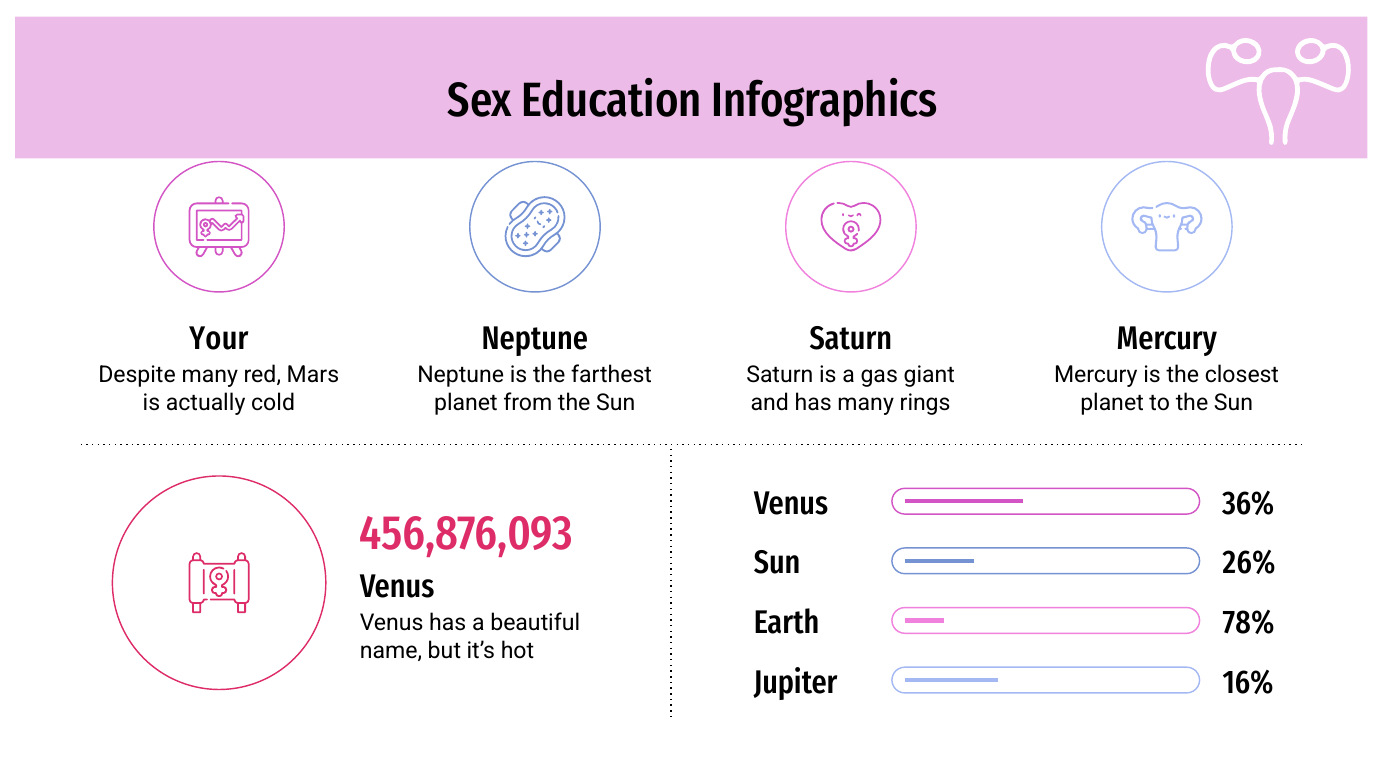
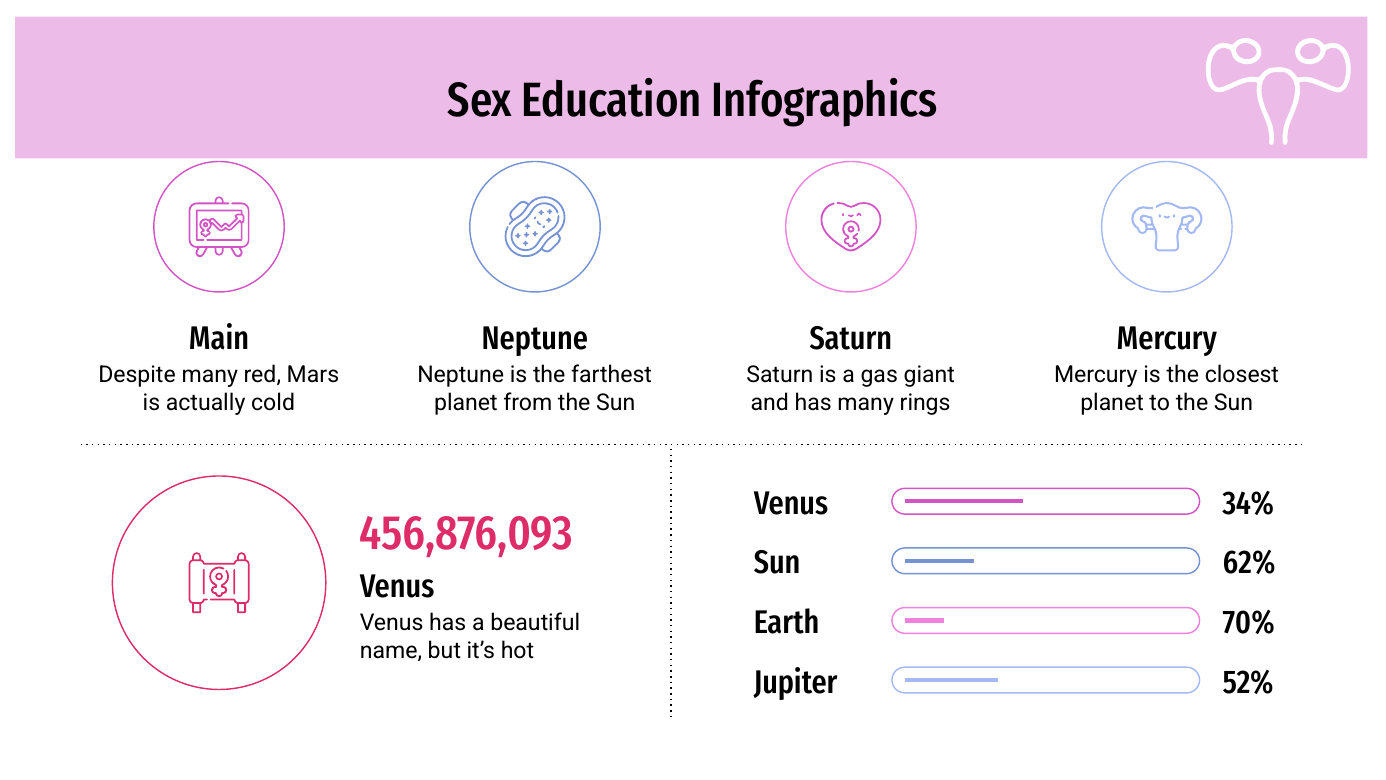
Your: Your -> Main (219, 338)
36%: 36% -> 34% (1248, 503)
26%: 26% -> 62% (1249, 563)
78%: 78% -> 70% (1249, 622)
16%: 16% -> 52% (1248, 682)
